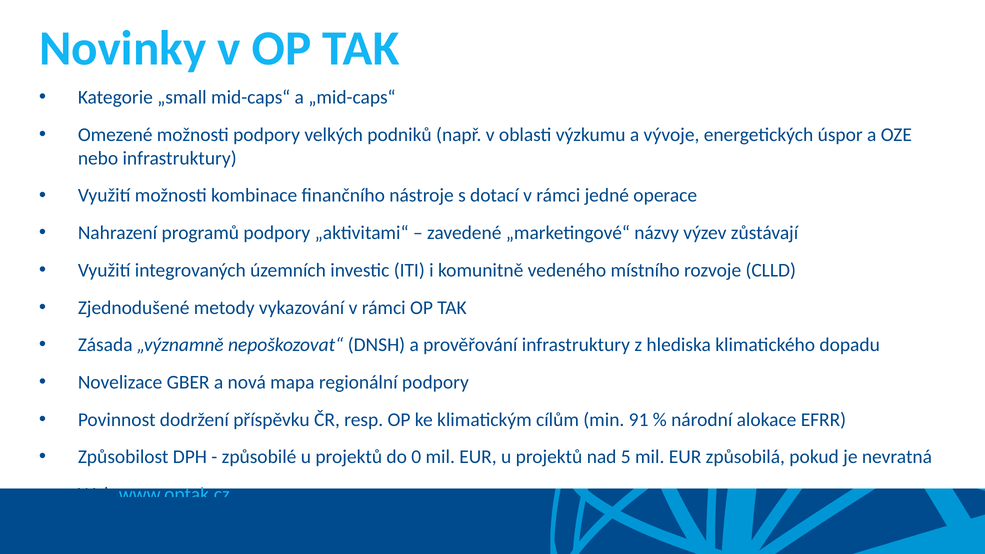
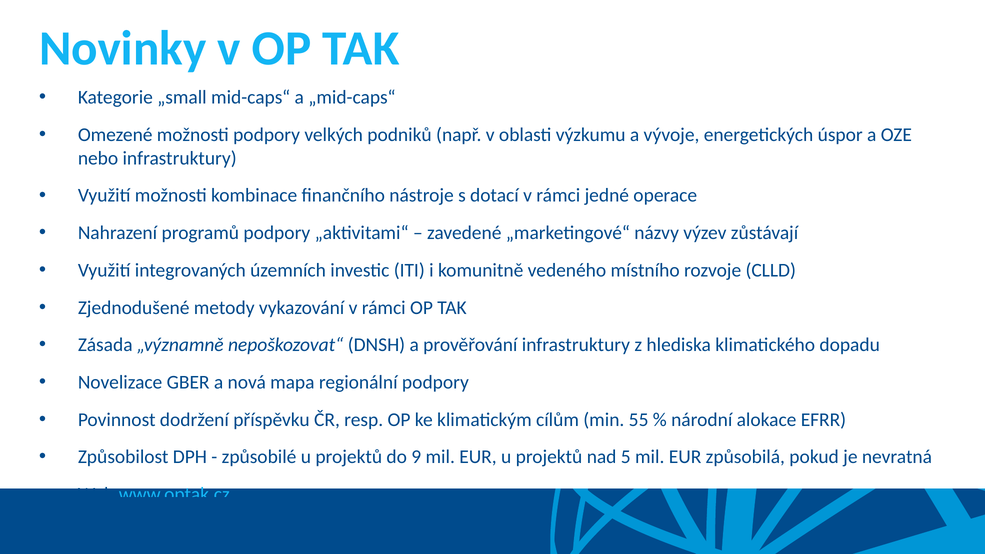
91: 91 -> 55 (639, 420)
0: 0 -> 9 (416, 457)
